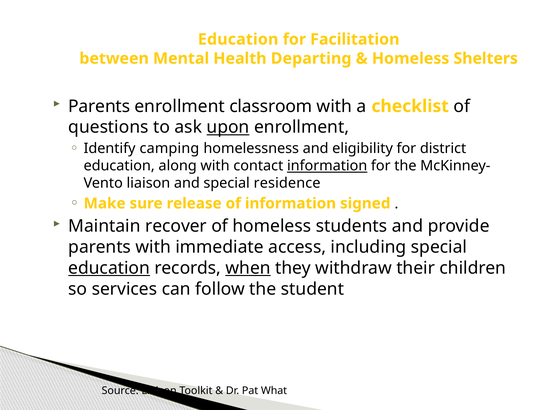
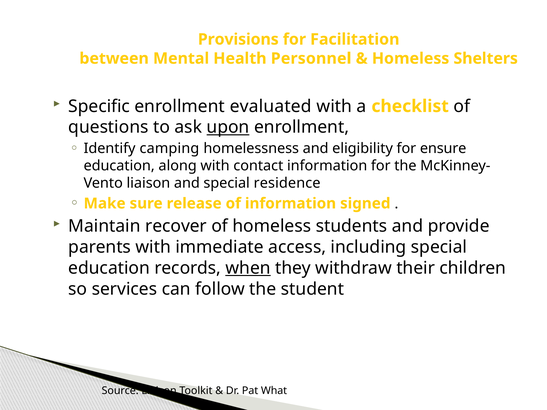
Education: Education -> Provisions (238, 39)
Departing: Departing -> Personnel (311, 59)
Parents: Parents -> Specific (99, 106)
classroom: classroom -> evaluated (271, 106)
district: district -> ensure (443, 149)
information underline: present -> none (327, 166)
education underline: present -> none (109, 268)
